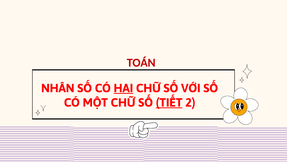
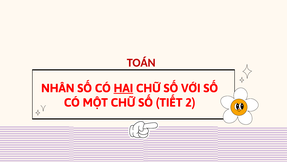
TIẾT underline: present -> none (169, 102)
